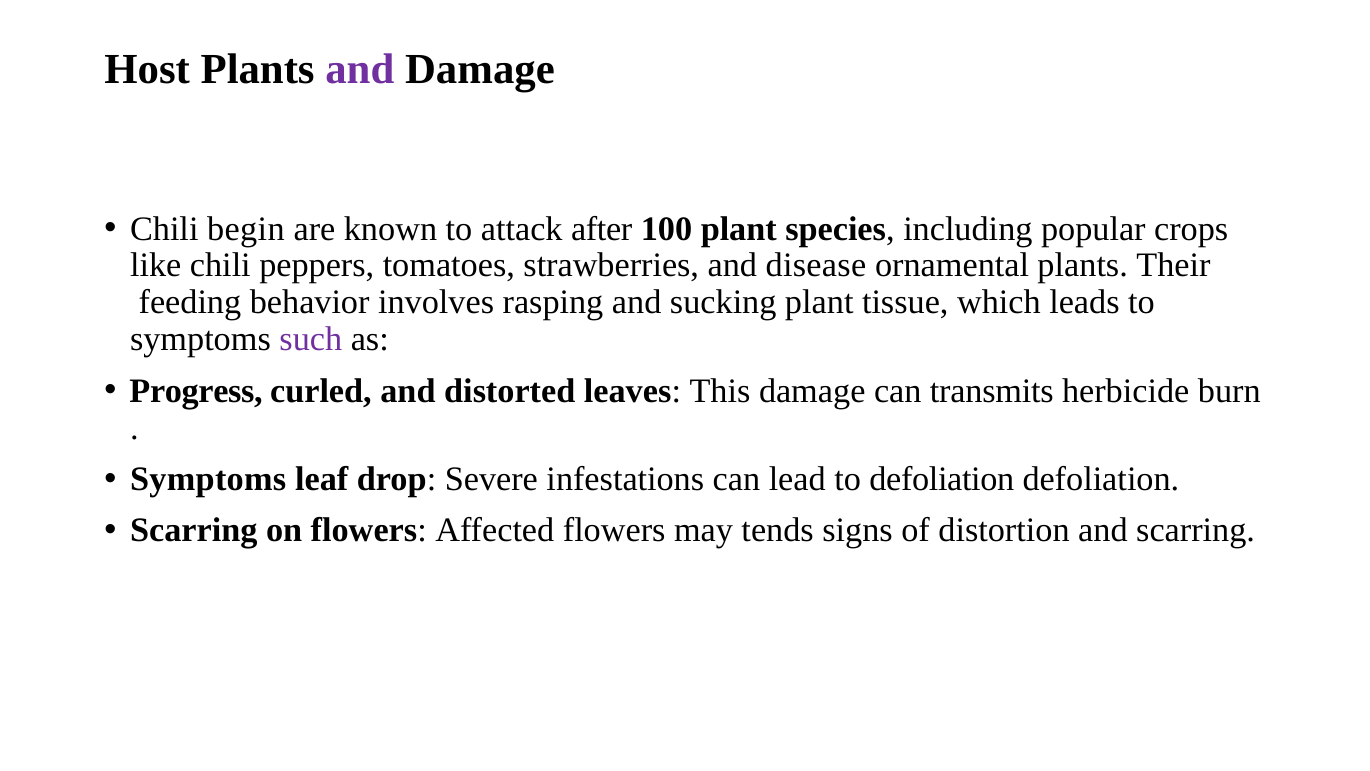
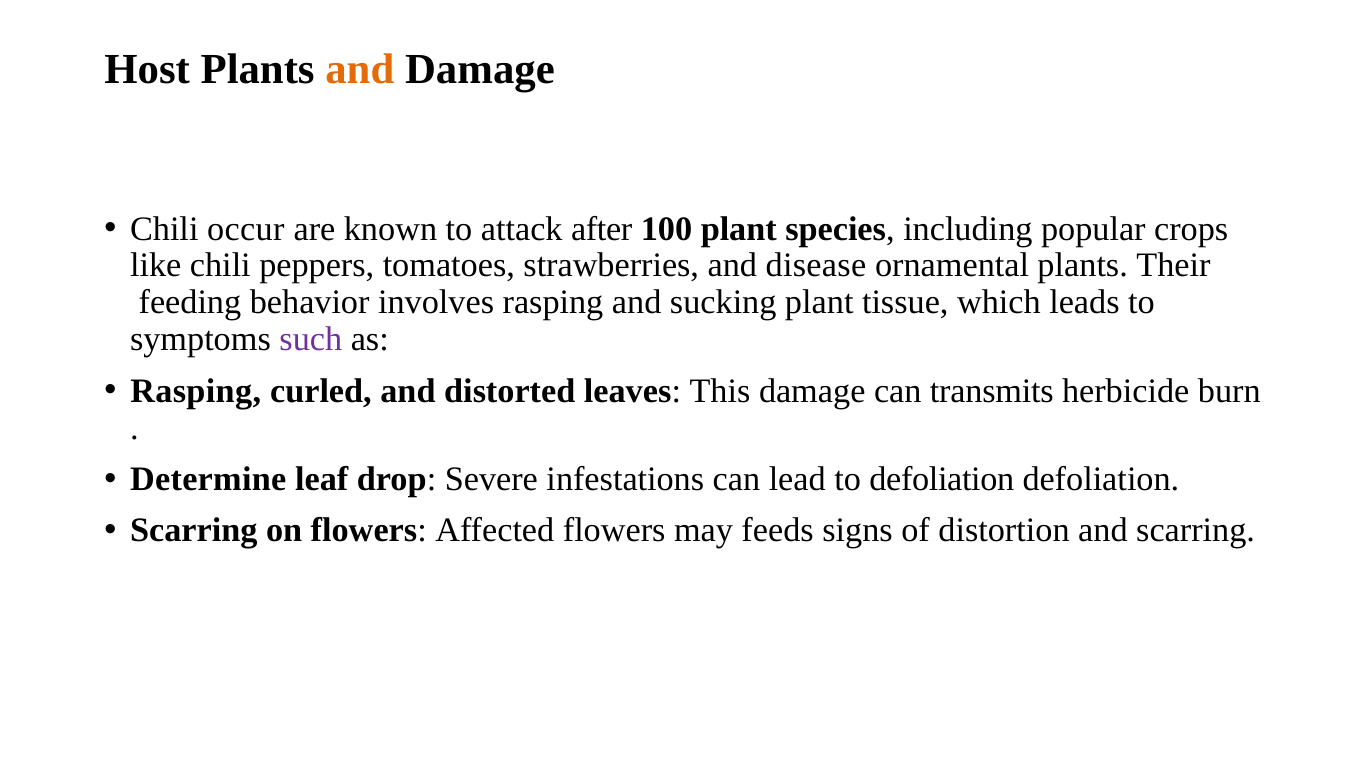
and colour: purple -> orange (360, 69)
begin: begin -> occur (246, 229)
Progress: Progress -> Rasping (196, 391)
Symptoms: Symptoms -> Determine (208, 479)
tends: tends -> feeds (778, 530)
